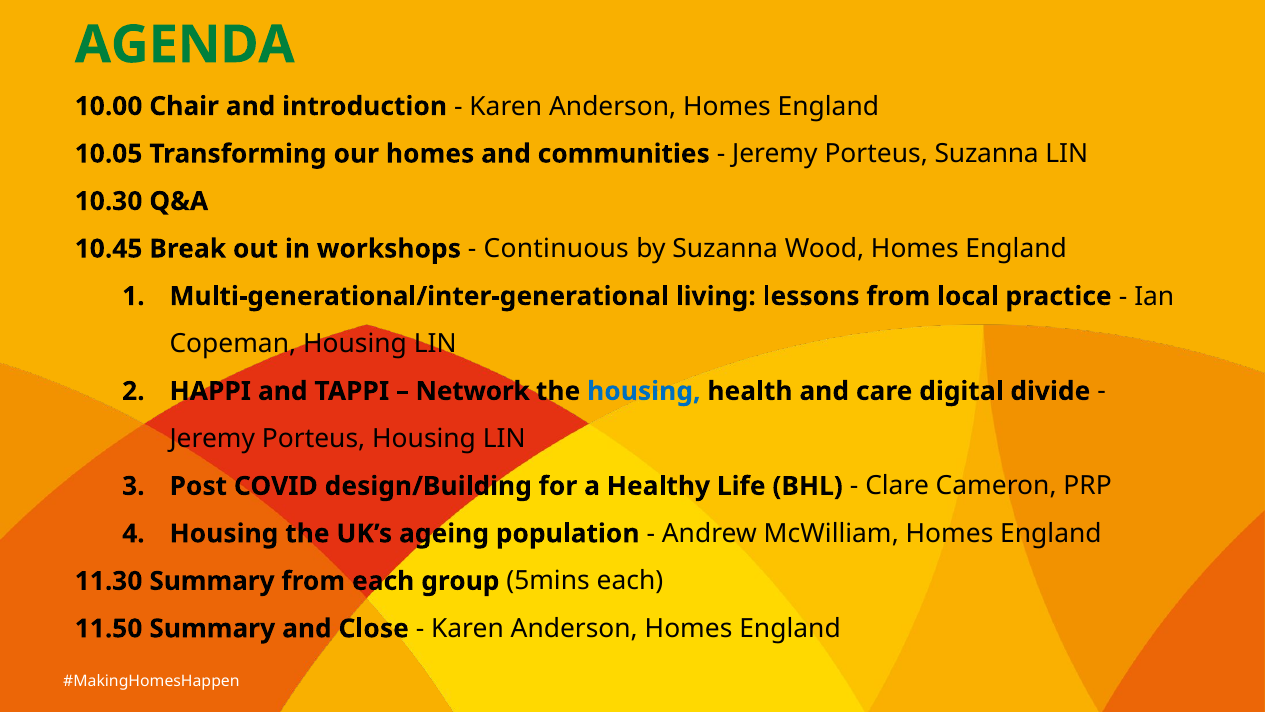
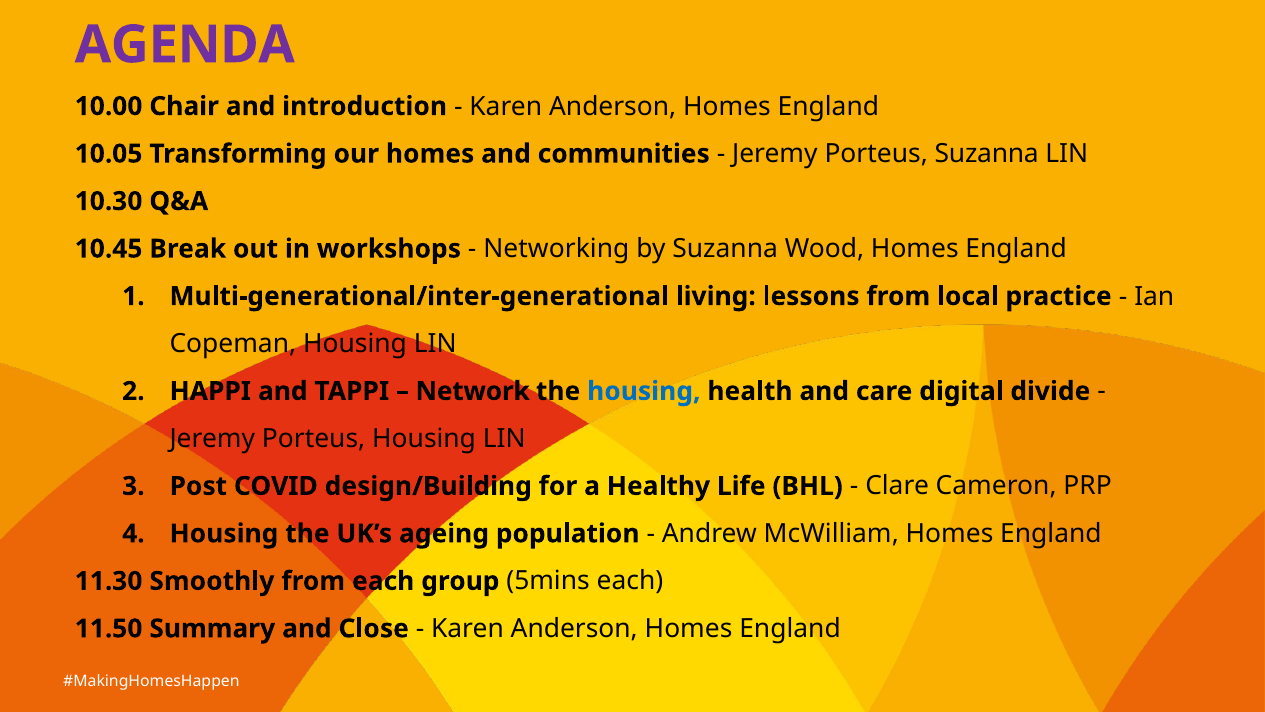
AGENDA colour: green -> purple (185, 45)
Continuous: Continuous -> Networking (556, 249)
11.30 Summary: Summary -> Smoothly (212, 581)
